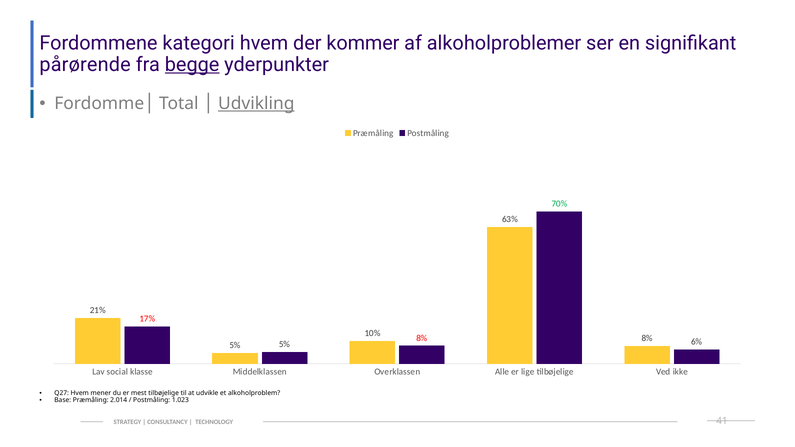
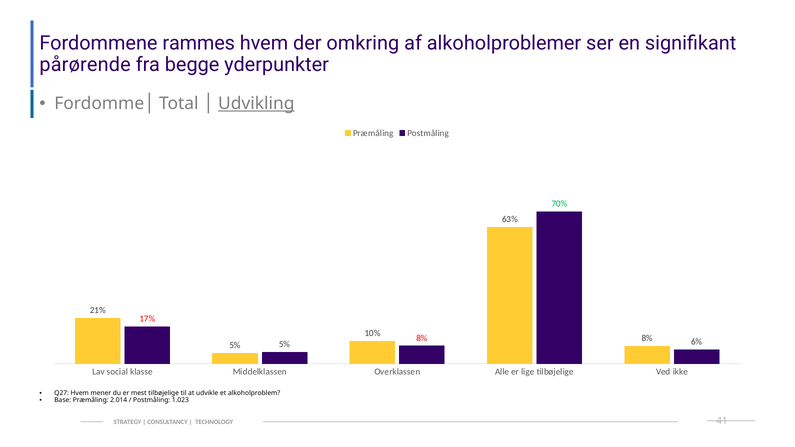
kategori: kategori -> rammes (199, 43)
kommer: kommer -> omkring (363, 43)
begge underline: present -> none (192, 65)
